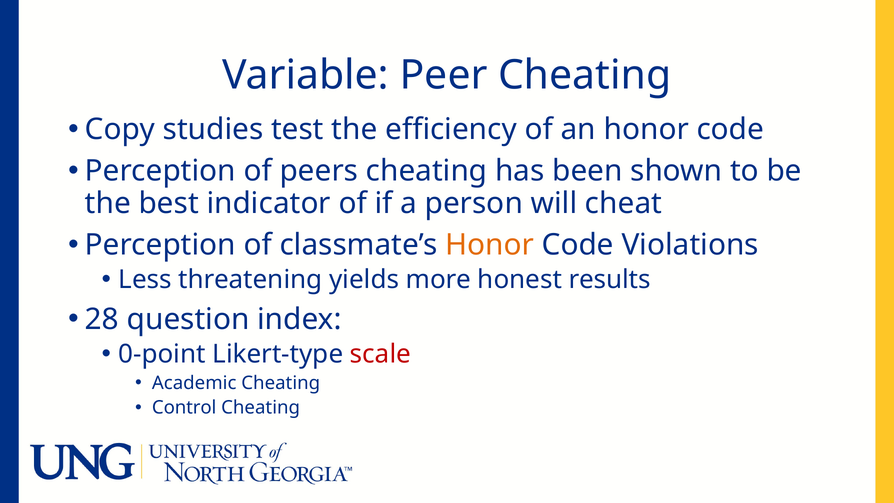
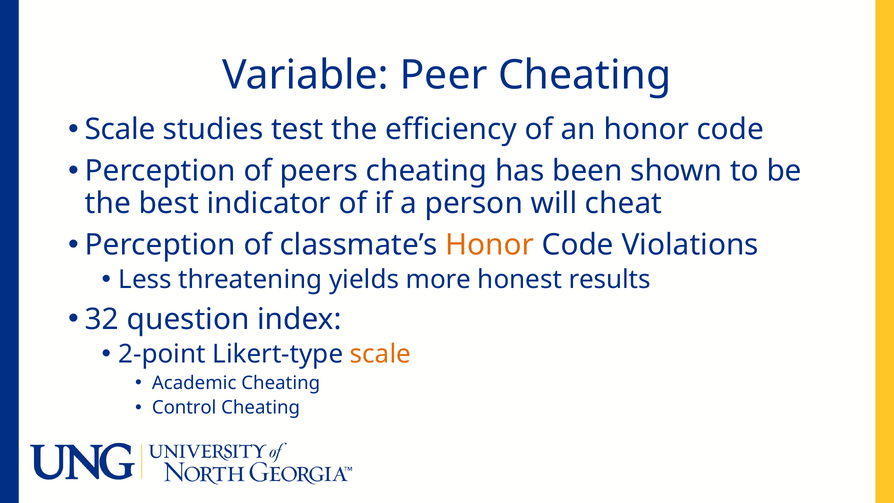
Copy: Copy -> Scale (120, 130)
28: 28 -> 32 (102, 319)
0-point: 0-point -> 2-point (162, 354)
scale colour: red -> orange (380, 354)
